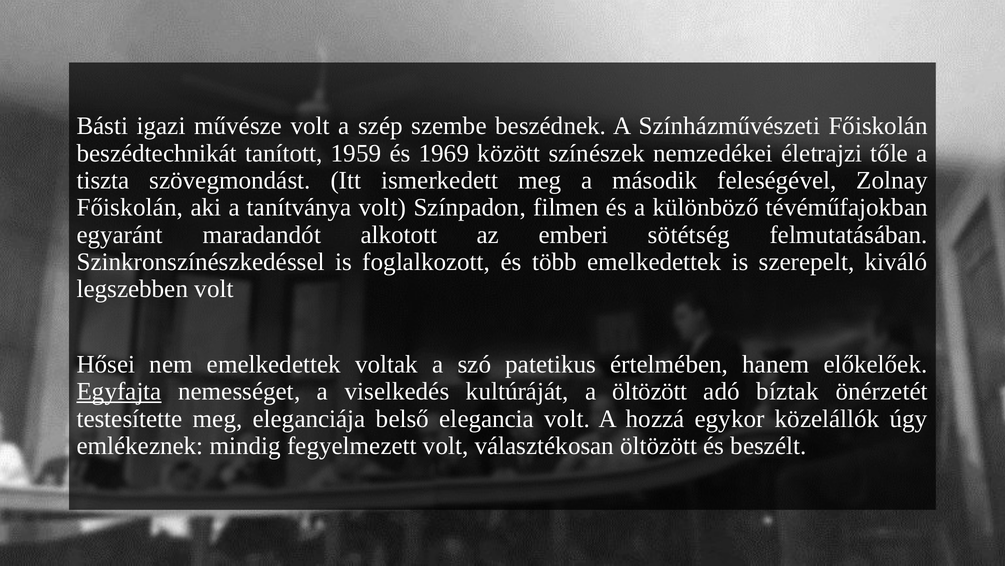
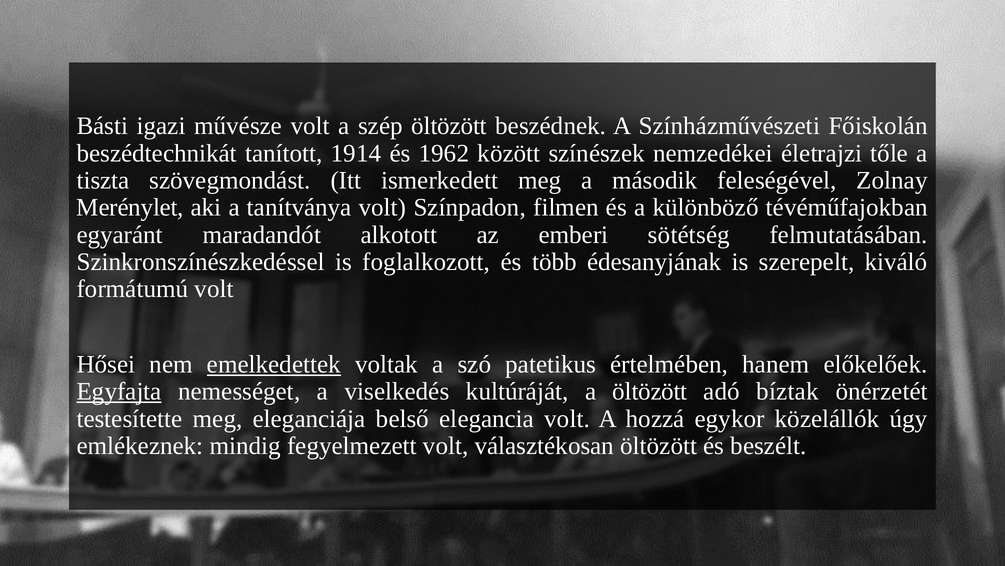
szép szembe: szembe -> öltözött (449, 126)
1959: 1959 -> 1914 (356, 153)
1969: 1969 -> 1962 (444, 153)
Főiskolán: Főiskolán -> Merénylet (130, 207)
több emelkedettek: emelkedettek -> édesanyjának (654, 262)
legszebben: legszebben -> formátumú (132, 289)
emelkedettek underline: none -> present (274, 364)
